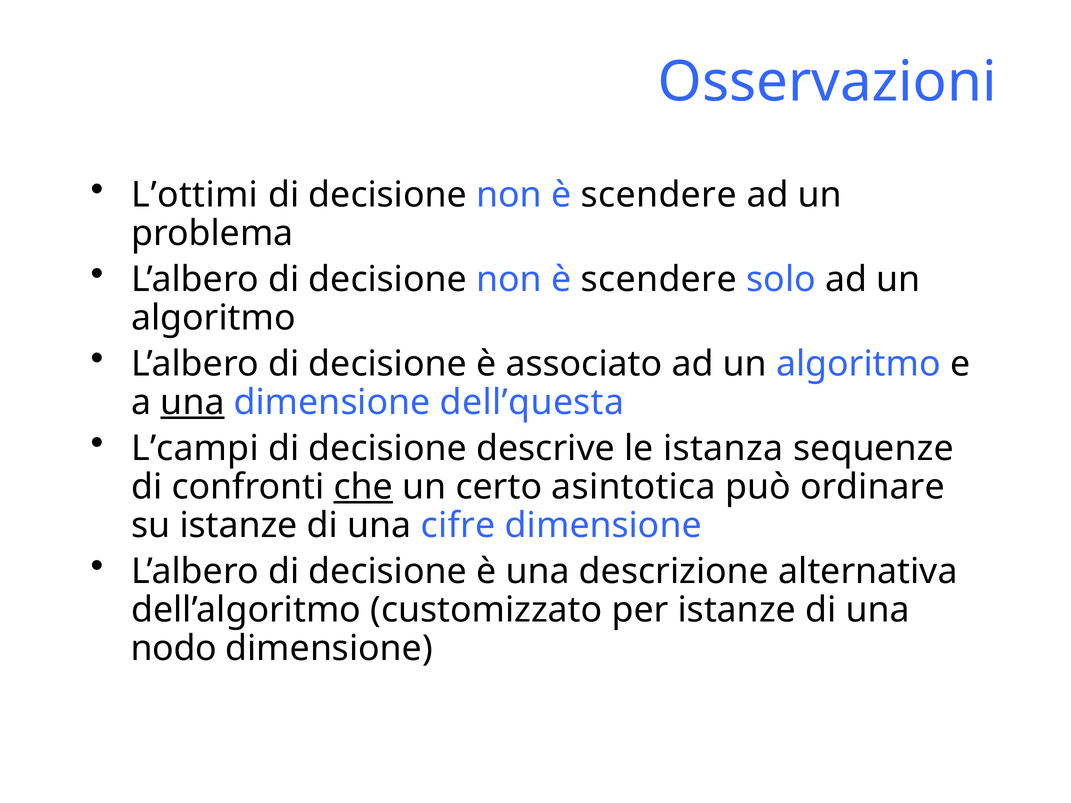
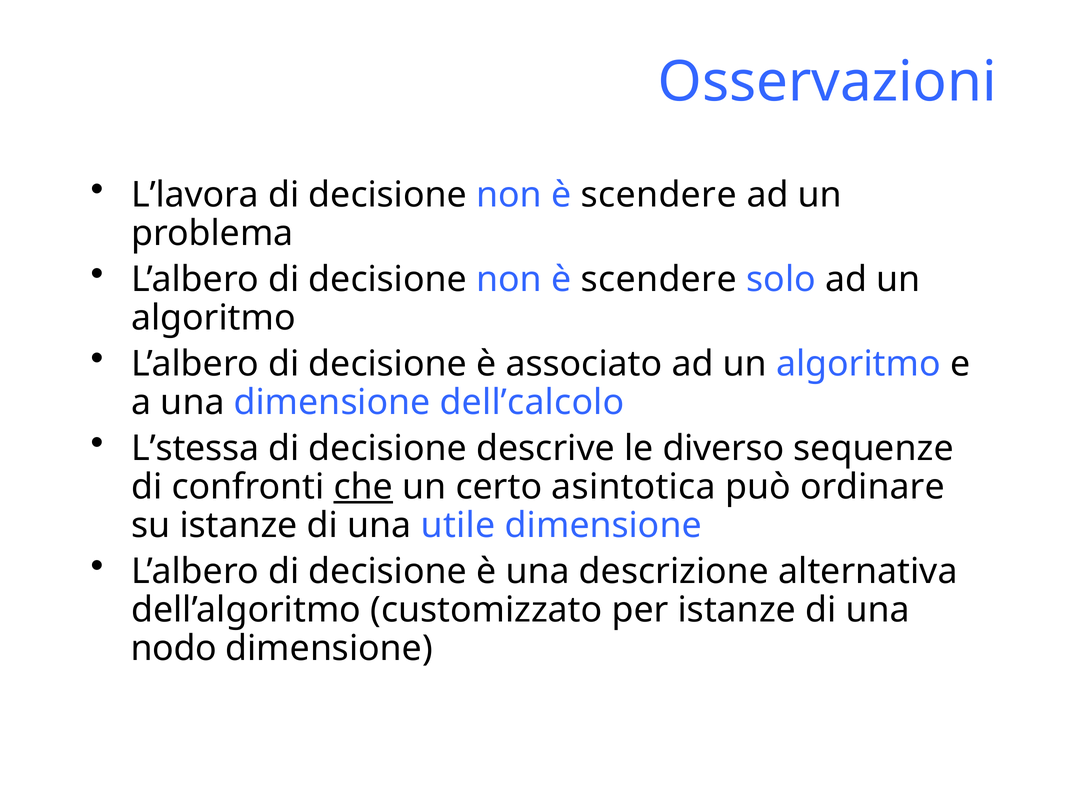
L’ottimi: L’ottimi -> L’lavora (195, 195)
una underline: present -> none (193, 402)
dell’questa: dell’questa -> dell’calcolo (532, 402)
L’campi: L’campi -> L’stessa (195, 449)
istanza: istanza -> diverso (723, 449)
cifre: cifre -> utile (458, 526)
